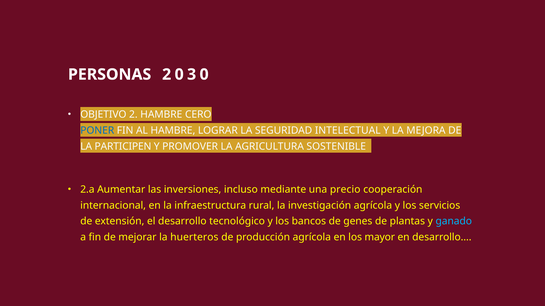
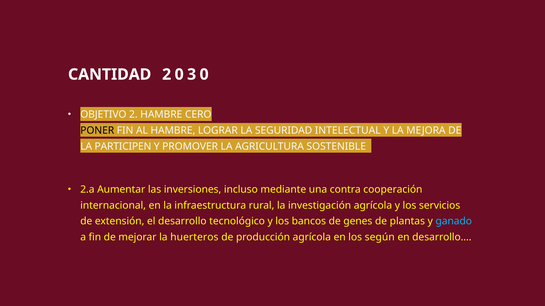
PERSONAS: PERSONAS -> CANTIDAD (110, 75)
PONER colour: blue -> black (97, 131)
precio: precio -> contra (345, 190)
mayor: mayor -> según (380, 238)
